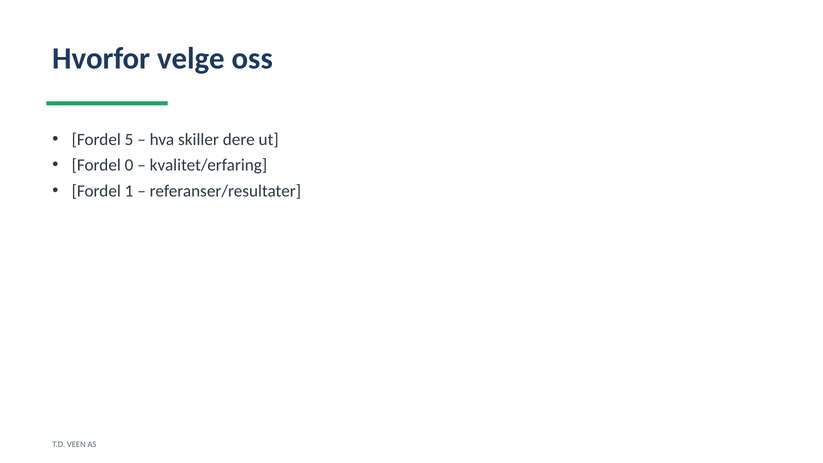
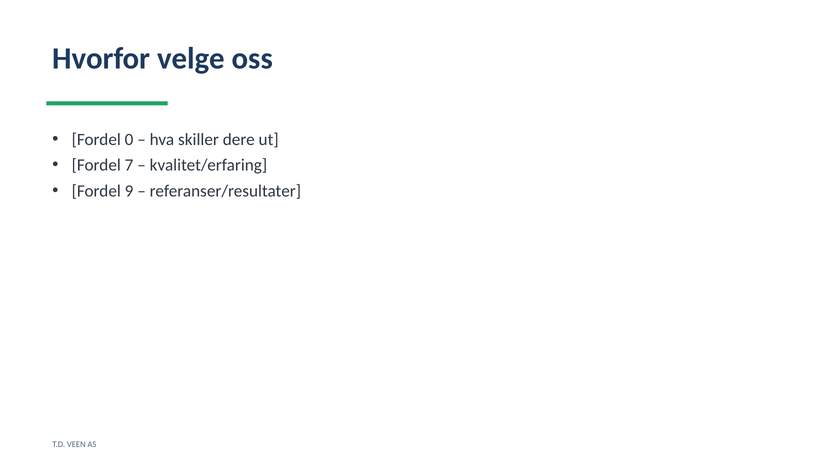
5: 5 -> 0 (129, 139)
0: 0 -> 7 (129, 165)
1: 1 -> 9 (129, 191)
